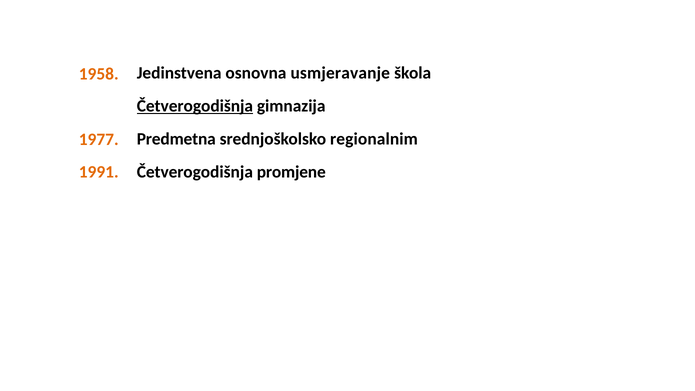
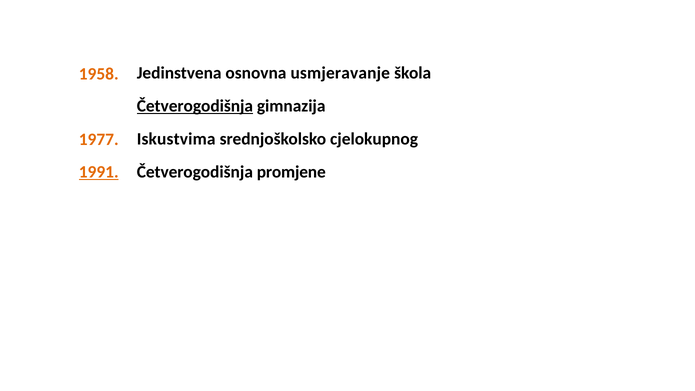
Predmetna: Predmetna -> Iskustvima (176, 139)
regionalnim: regionalnim -> cjelokupnog (374, 139)
1991 underline: none -> present (99, 172)
